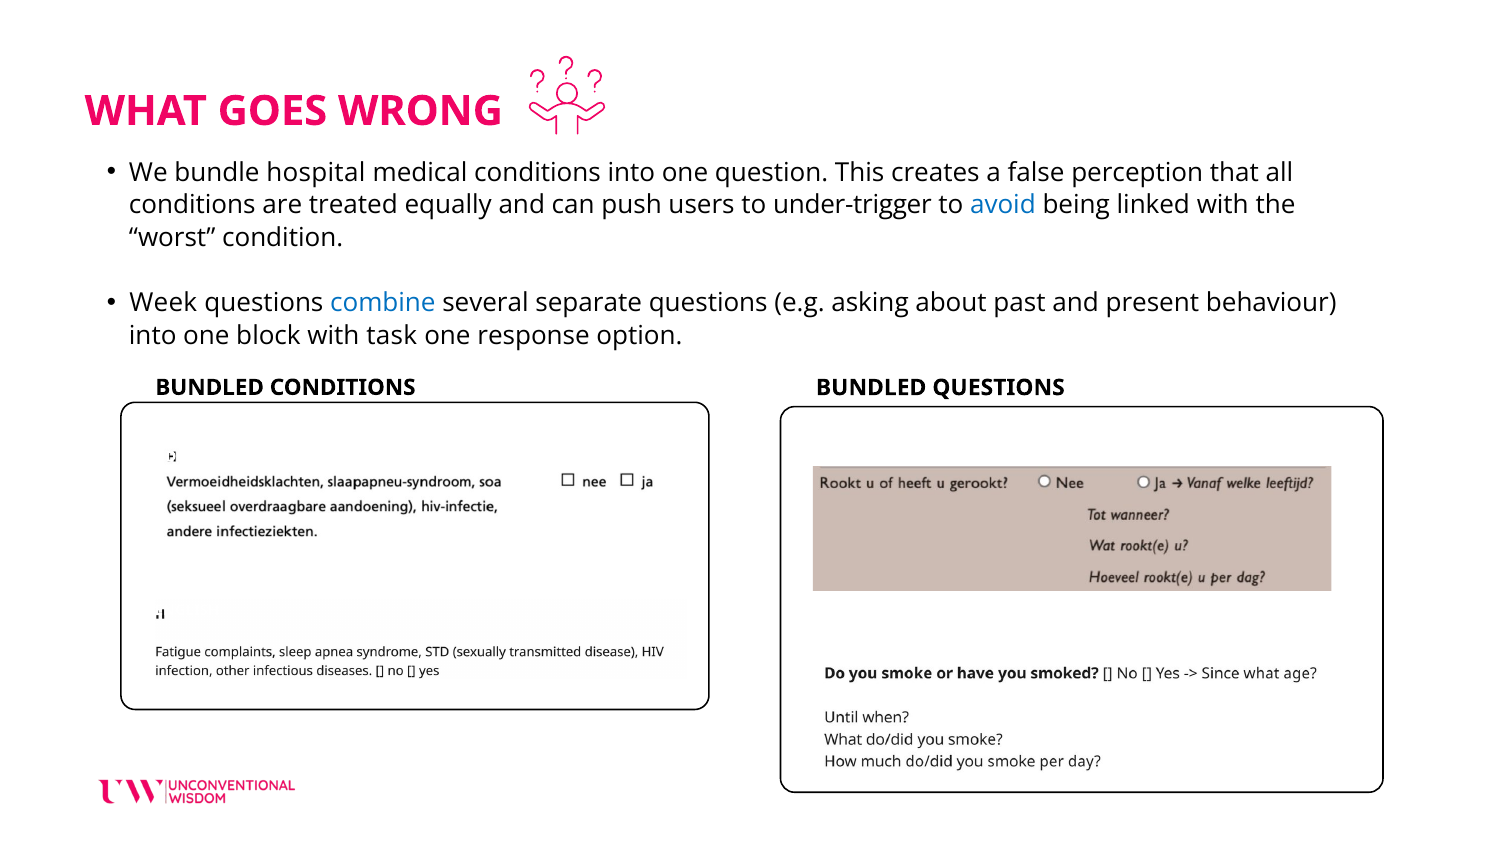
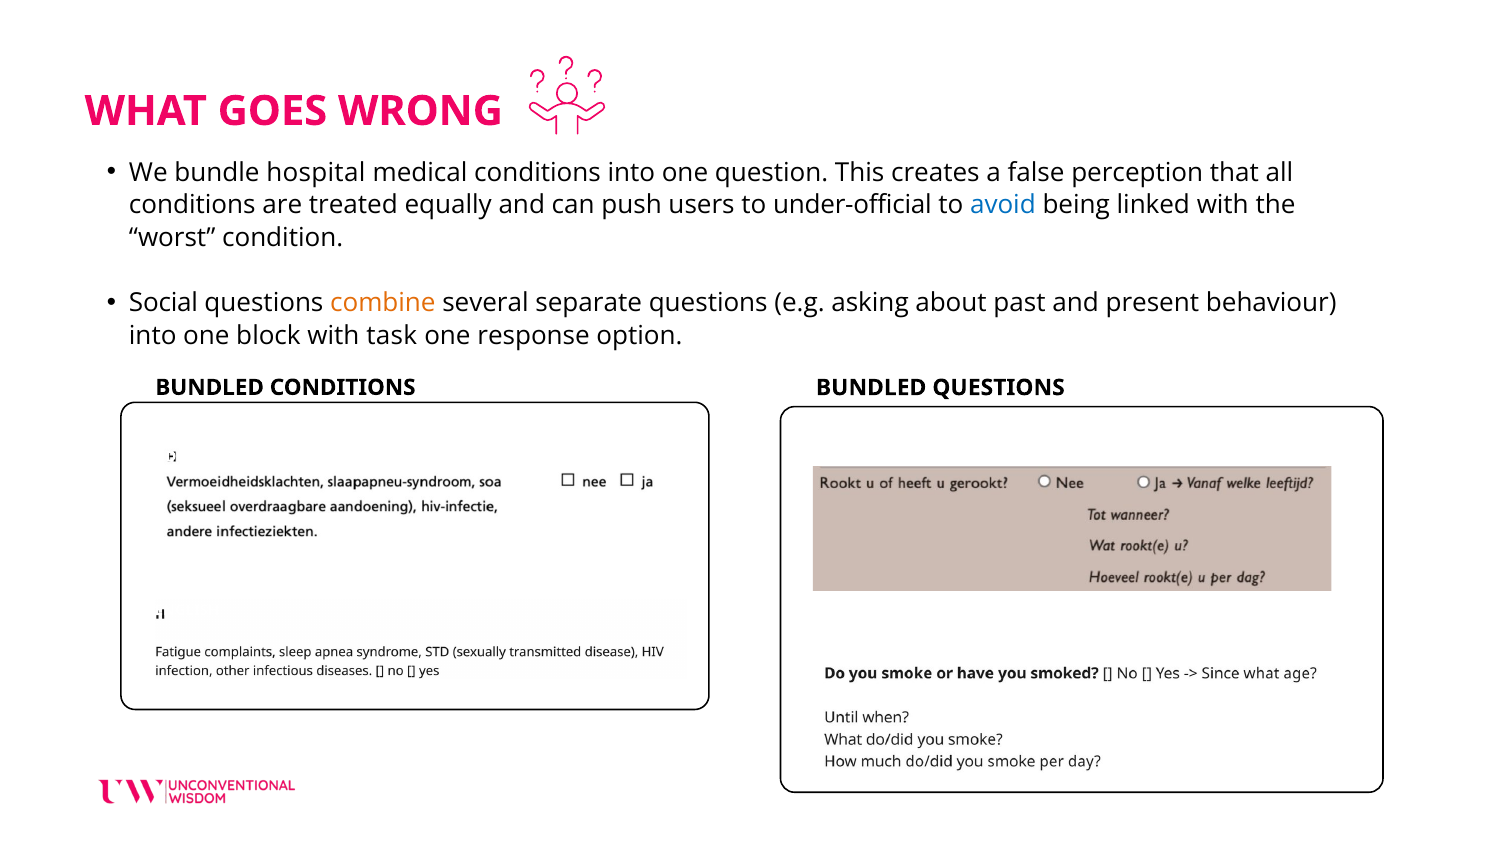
under-trigger: under-trigger -> under-official (852, 205)
Week: Week -> Social (163, 303)
combine colour: blue -> orange (383, 303)
